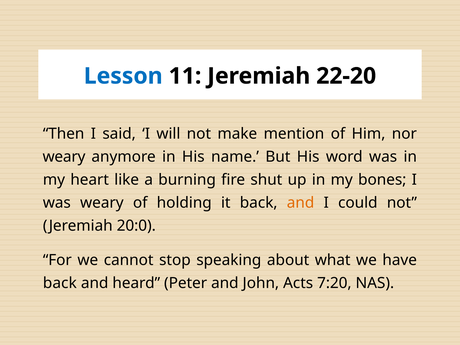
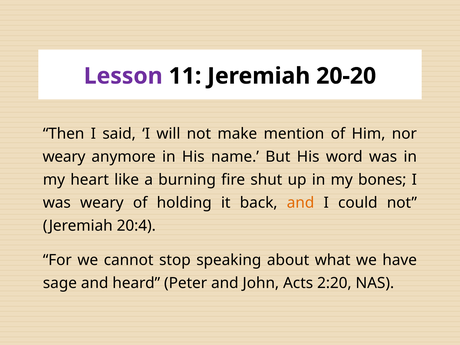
Lesson colour: blue -> purple (123, 76)
22-20: 22-20 -> 20-20 (346, 76)
20:0: 20:0 -> 20:4 (136, 226)
back: back -> sage (60, 283)
7:20: 7:20 -> 2:20 (334, 283)
